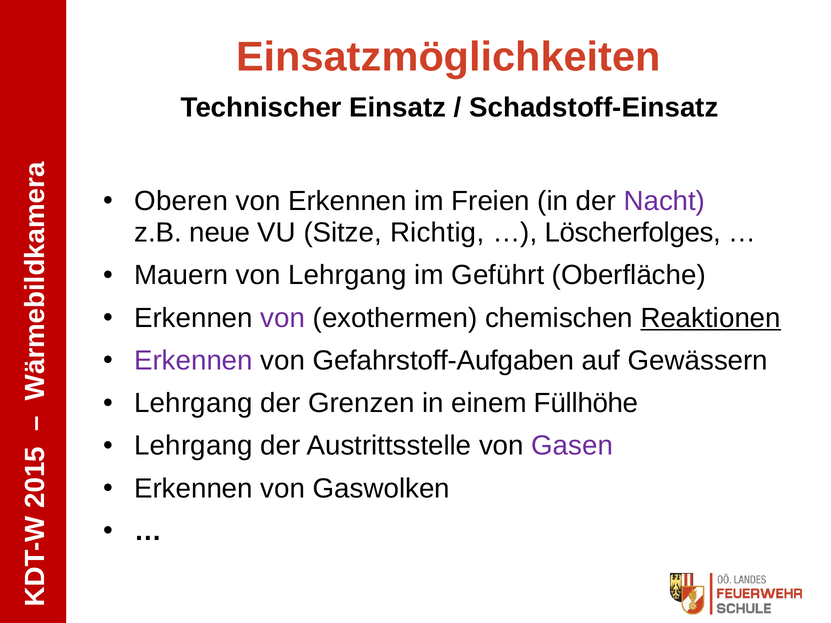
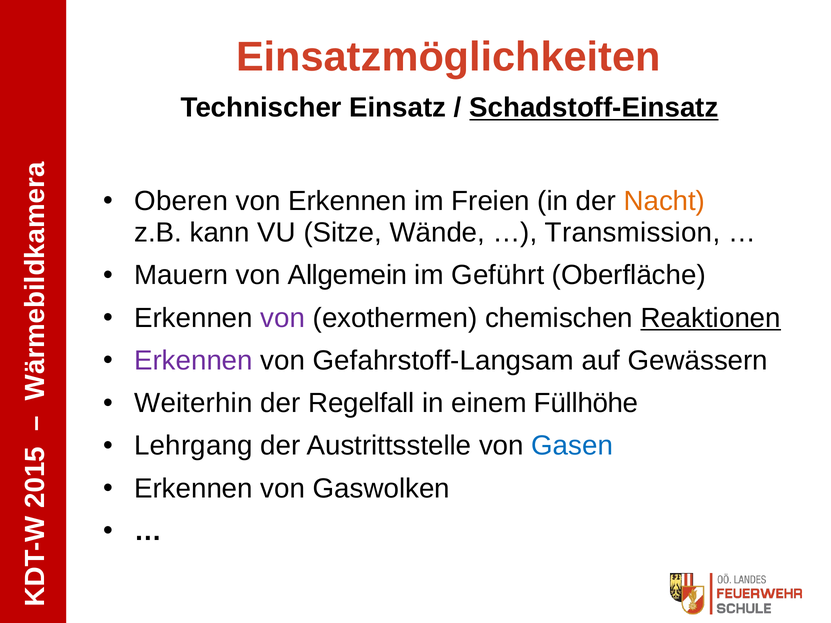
Schadstoff-Einsatz underline: none -> present (594, 108)
Nacht colour: purple -> orange (664, 201)
neue: neue -> kann (220, 233)
Richtig: Richtig -> Wände (437, 233)
Löscherfolges: Löscherfolges -> Transmission (633, 233)
von Lehrgang: Lehrgang -> Allgemein (348, 275)
Gefahrstoff-Aufgaben: Gefahrstoff-Aufgaben -> Gefahrstoff-Langsam (443, 361)
Lehrgang: Lehrgang -> Weiterhin (193, 403)
Grenzen: Grenzen -> Regelfall (361, 403)
Gasen colour: purple -> blue (572, 446)
